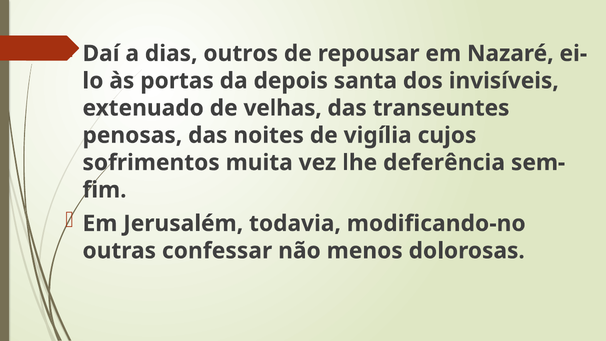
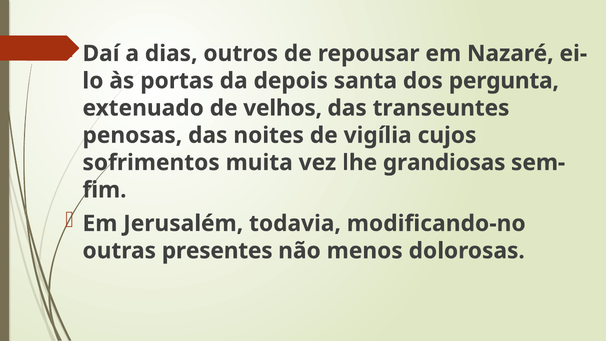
invisíveis: invisíveis -> pergunta (504, 81)
velhas: velhas -> velhos (283, 108)
deferência: deferência -> grandiosas (444, 163)
confessar: confessar -> presentes (217, 251)
